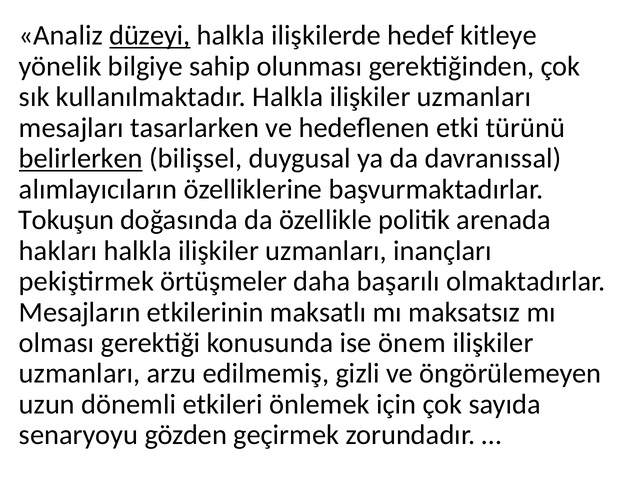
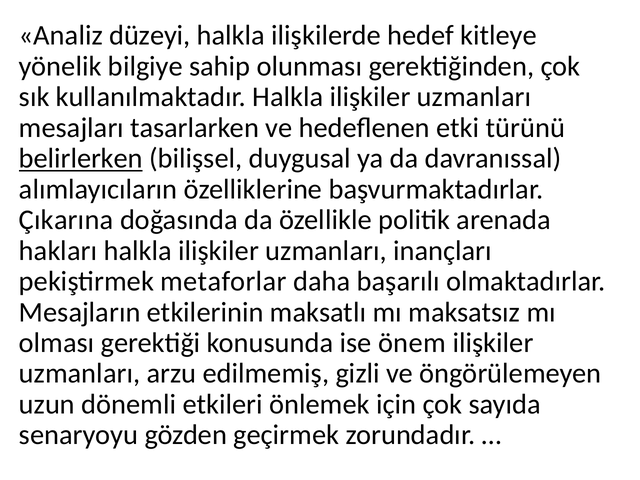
düzeyi underline: present -> none (150, 35)
Tokuşun: Tokuşun -> Çıkarına (66, 220)
örtüşmeler: örtüşmeler -> metaforlar (223, 281)
